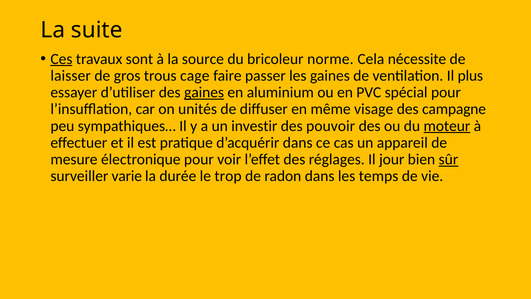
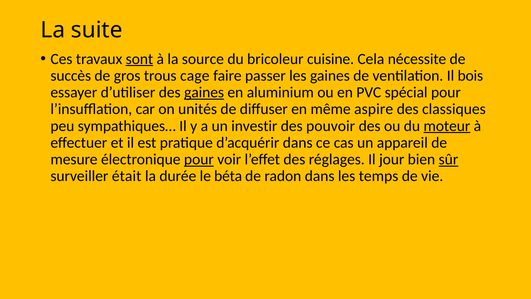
Ces underline: present -> none (61, 59)
sont underline: none -> present (139, 59)
norme: norme -> cuisine (331, 59)
laisser: laisser -> succès (71, 76)
plus: plus -> bois (470, 76)
visage: visage -> aspire (374, 109)
campagne: campagne -> classiques (454, 109)
pour underline: none -> present (199, 159)
varie: varie -> était (127, 176)
trop: trop -> béta (228, 176)
